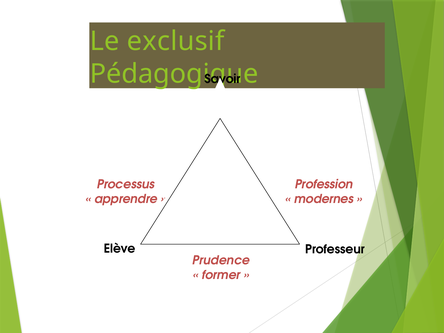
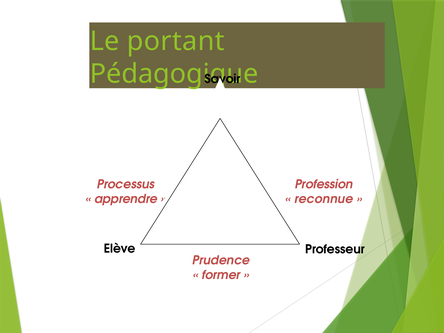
exclusif: exclusif -> portant (176, 41)
modernes: modernes -> reconnue (324, 199)
